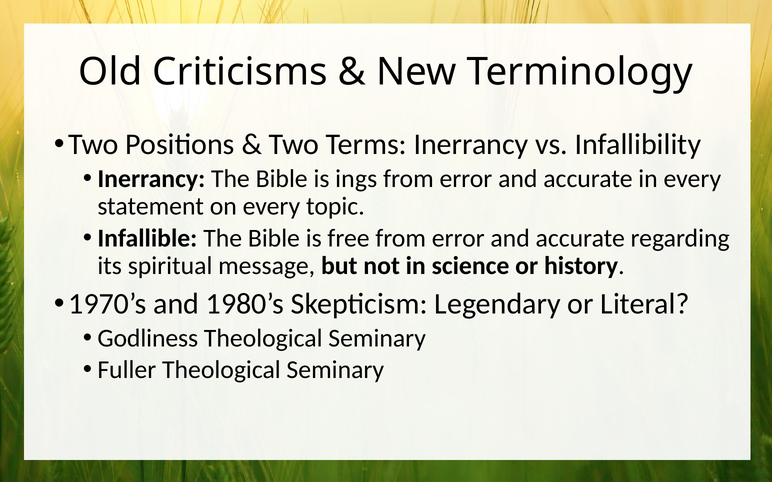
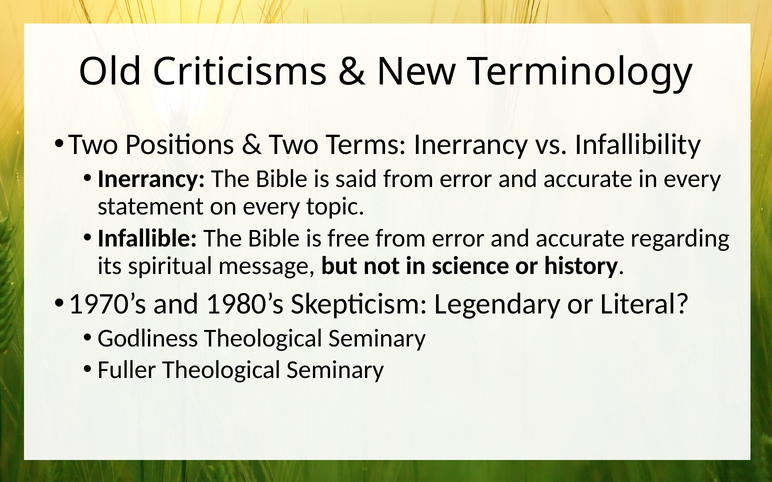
ings: ings -> said (356, 179)
